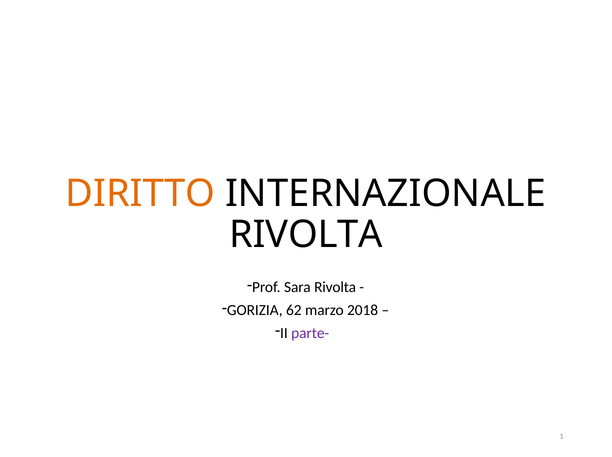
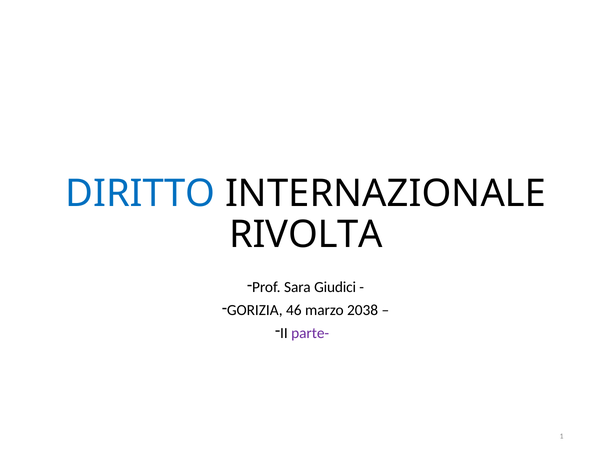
DIRITTO colour: orange -> blue (140, 194)
Sara Rivolta: Rivolta -> Giudici (335, 287)
62: 62 -> 46 (294, 310)
2018: 2018 -> 2038 (363, 310)
